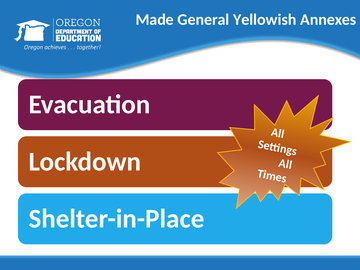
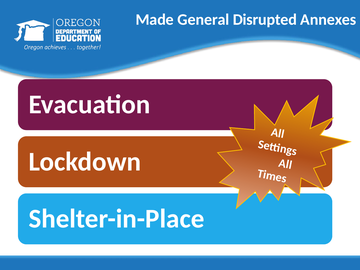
Yellowish: Yellowish -> Disrupted (265, 20)
